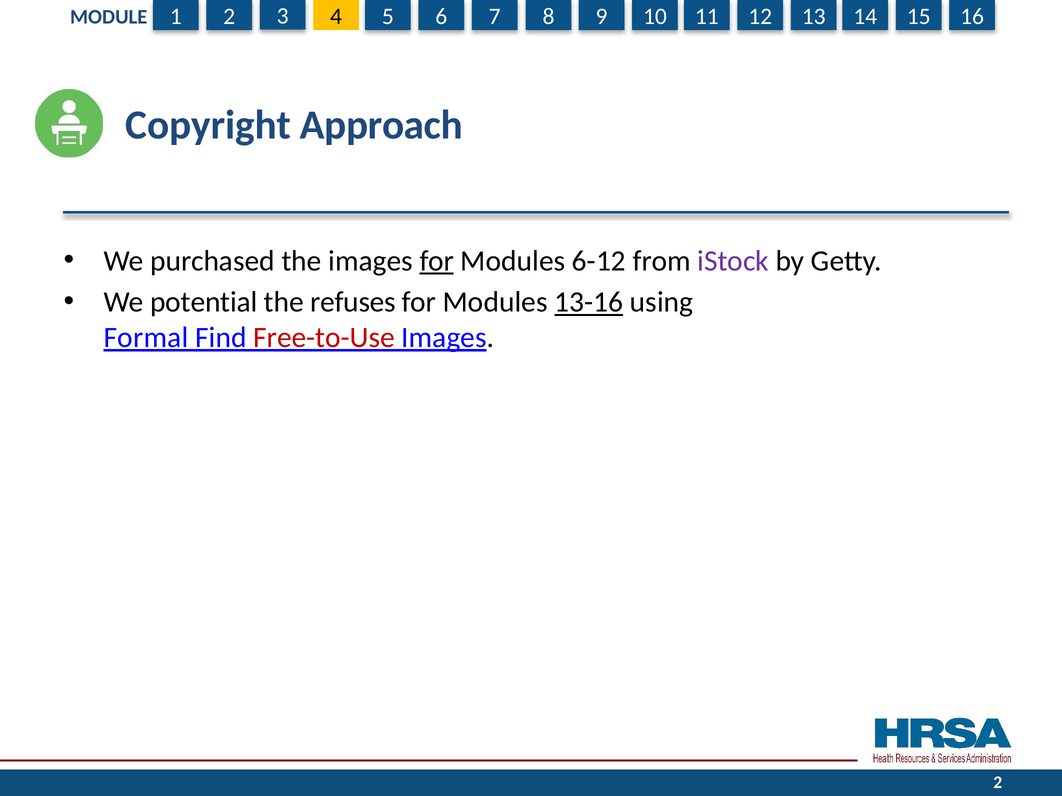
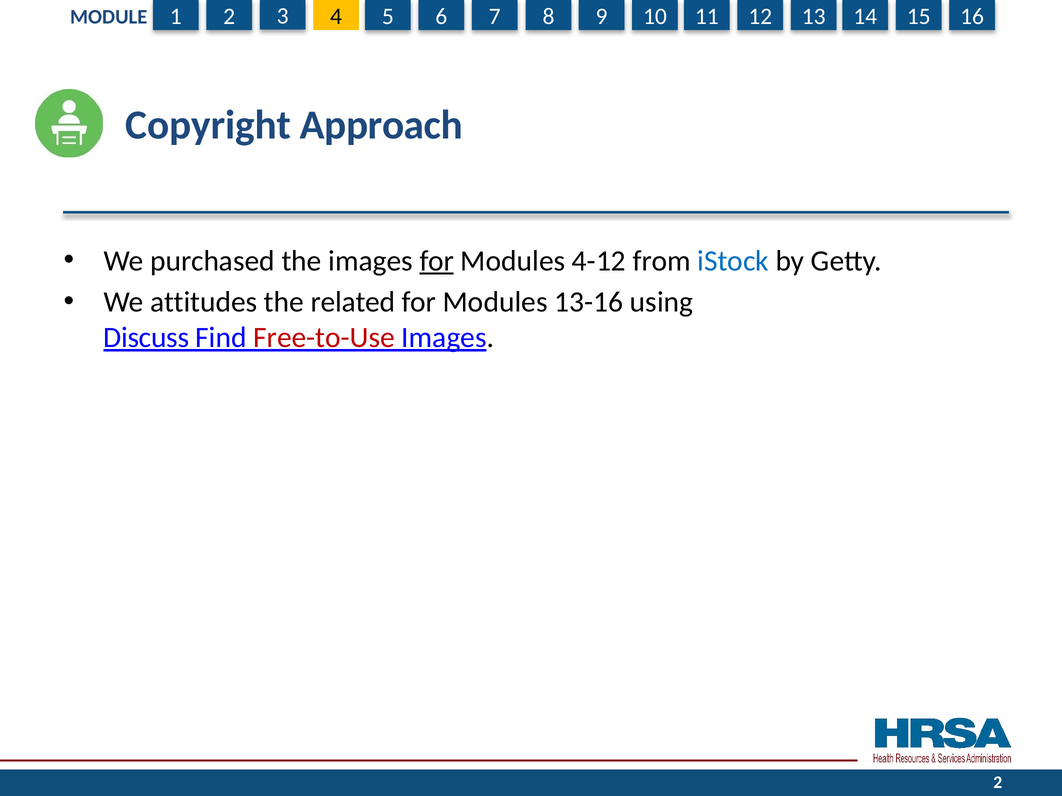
6-12: 6-12 -> 4-12 (599, 261)
iStock colour: purple -> blue (733, 261)
potential: potential -> attitudes (204, 302)
refuses: refuses -> related (353, 302)
13-16 underline: present -> none (589, 302)
Formal: Formal -> Discuss (146, 338)
